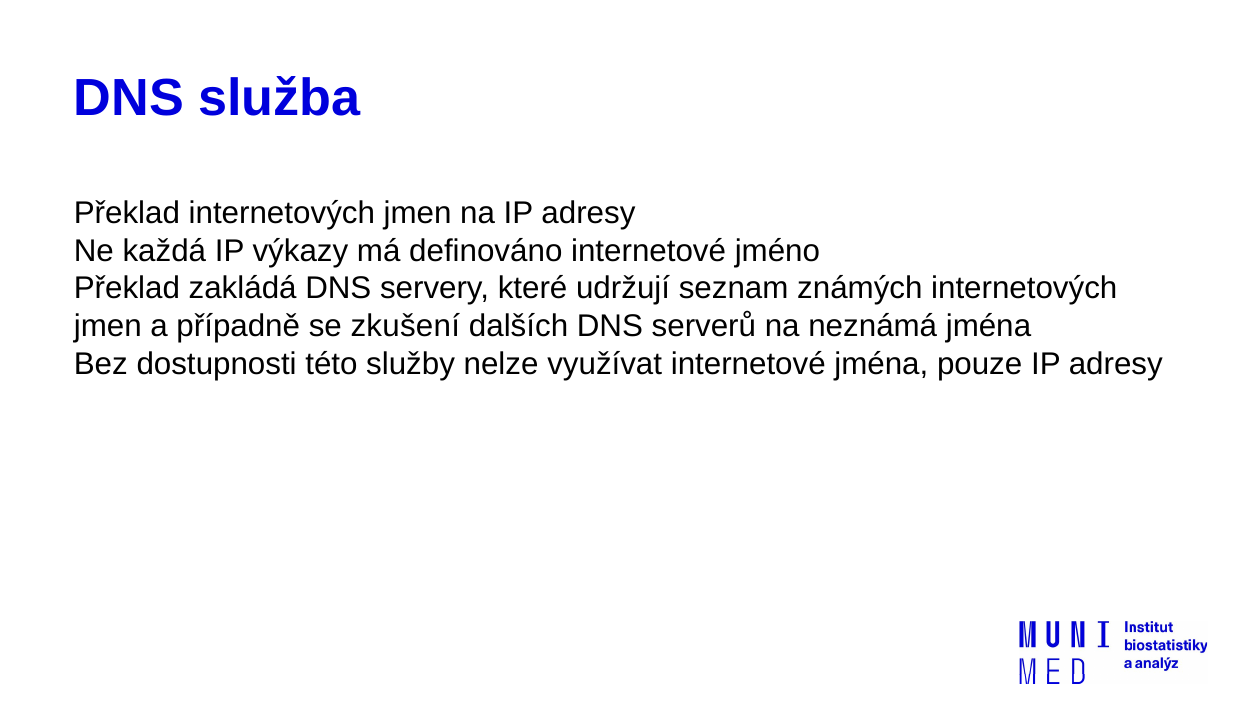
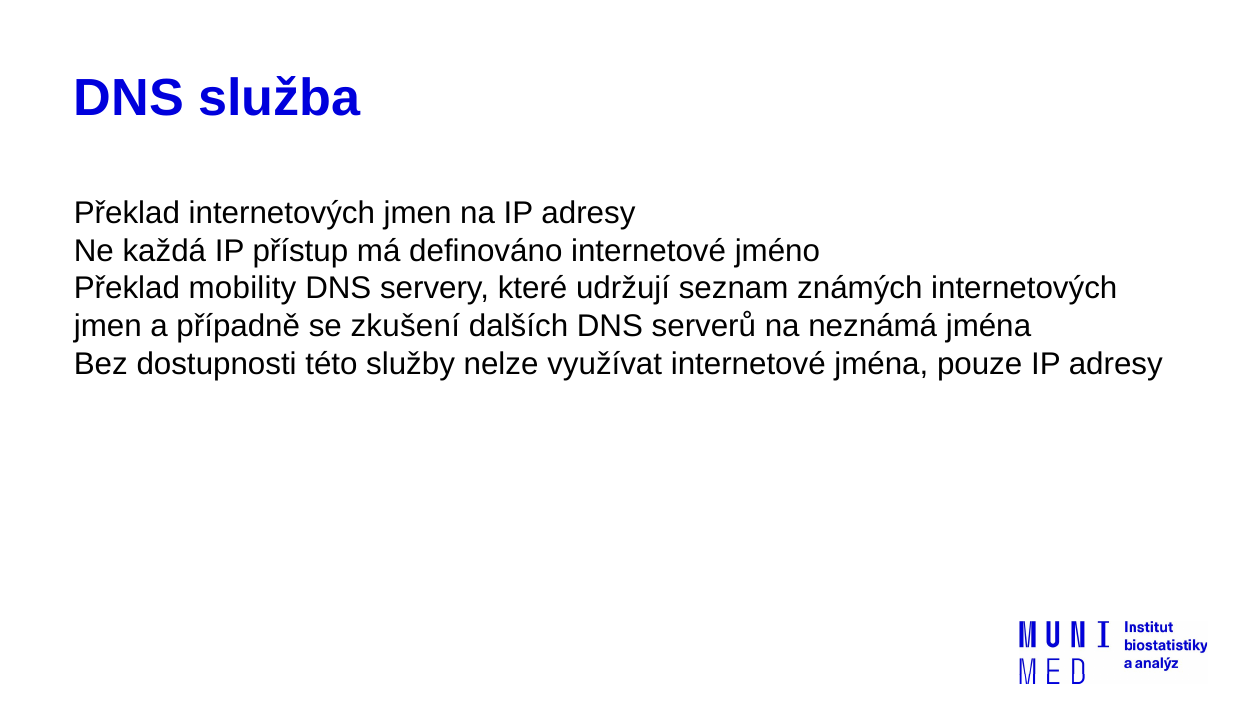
výkazy: výkazy -> přístup (300, 251)
zakládá: zakládá -> mobility (243, 289)
